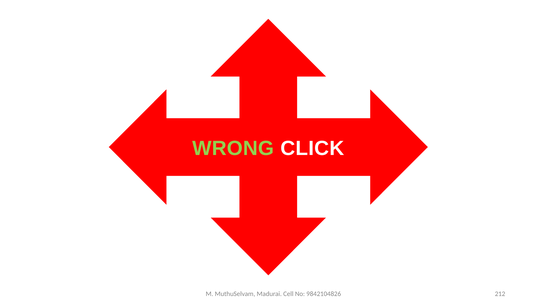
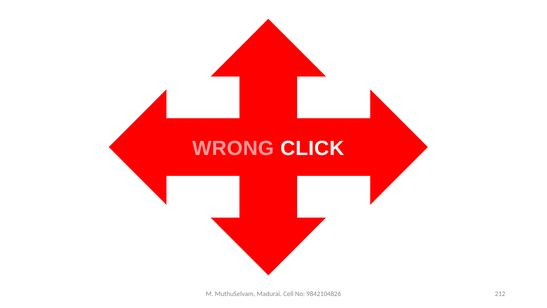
WRONG colour: light green -> pink (233, 148)
